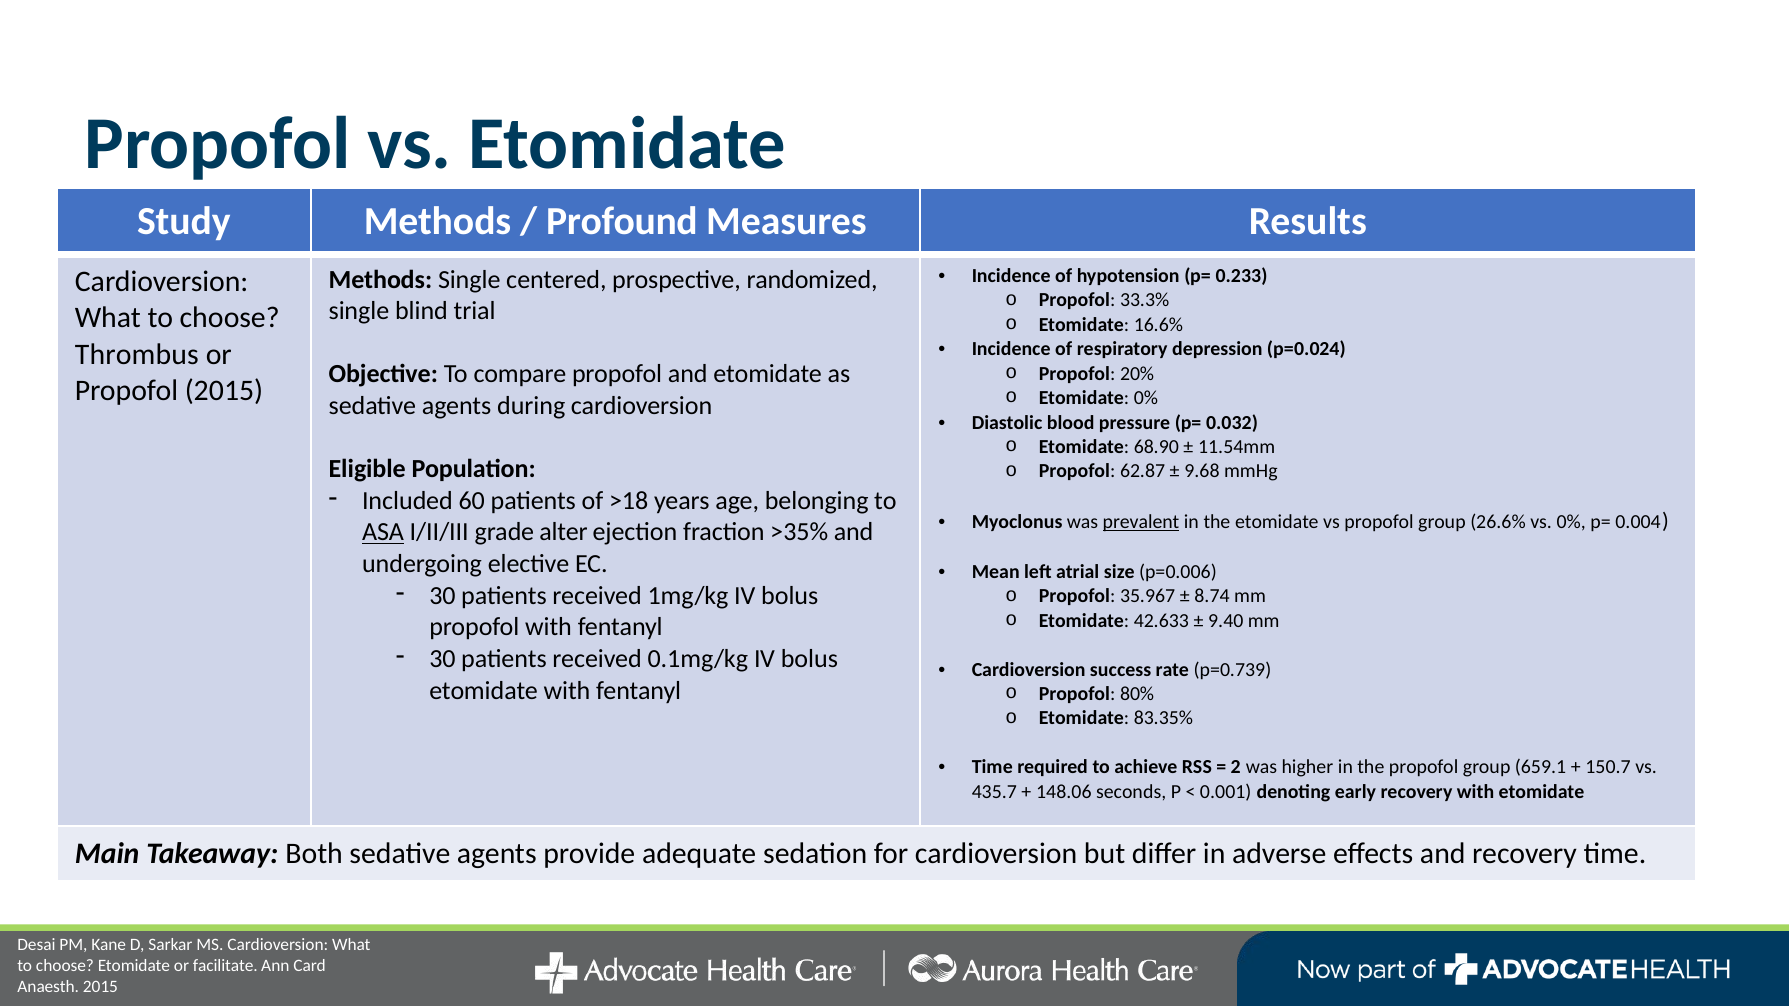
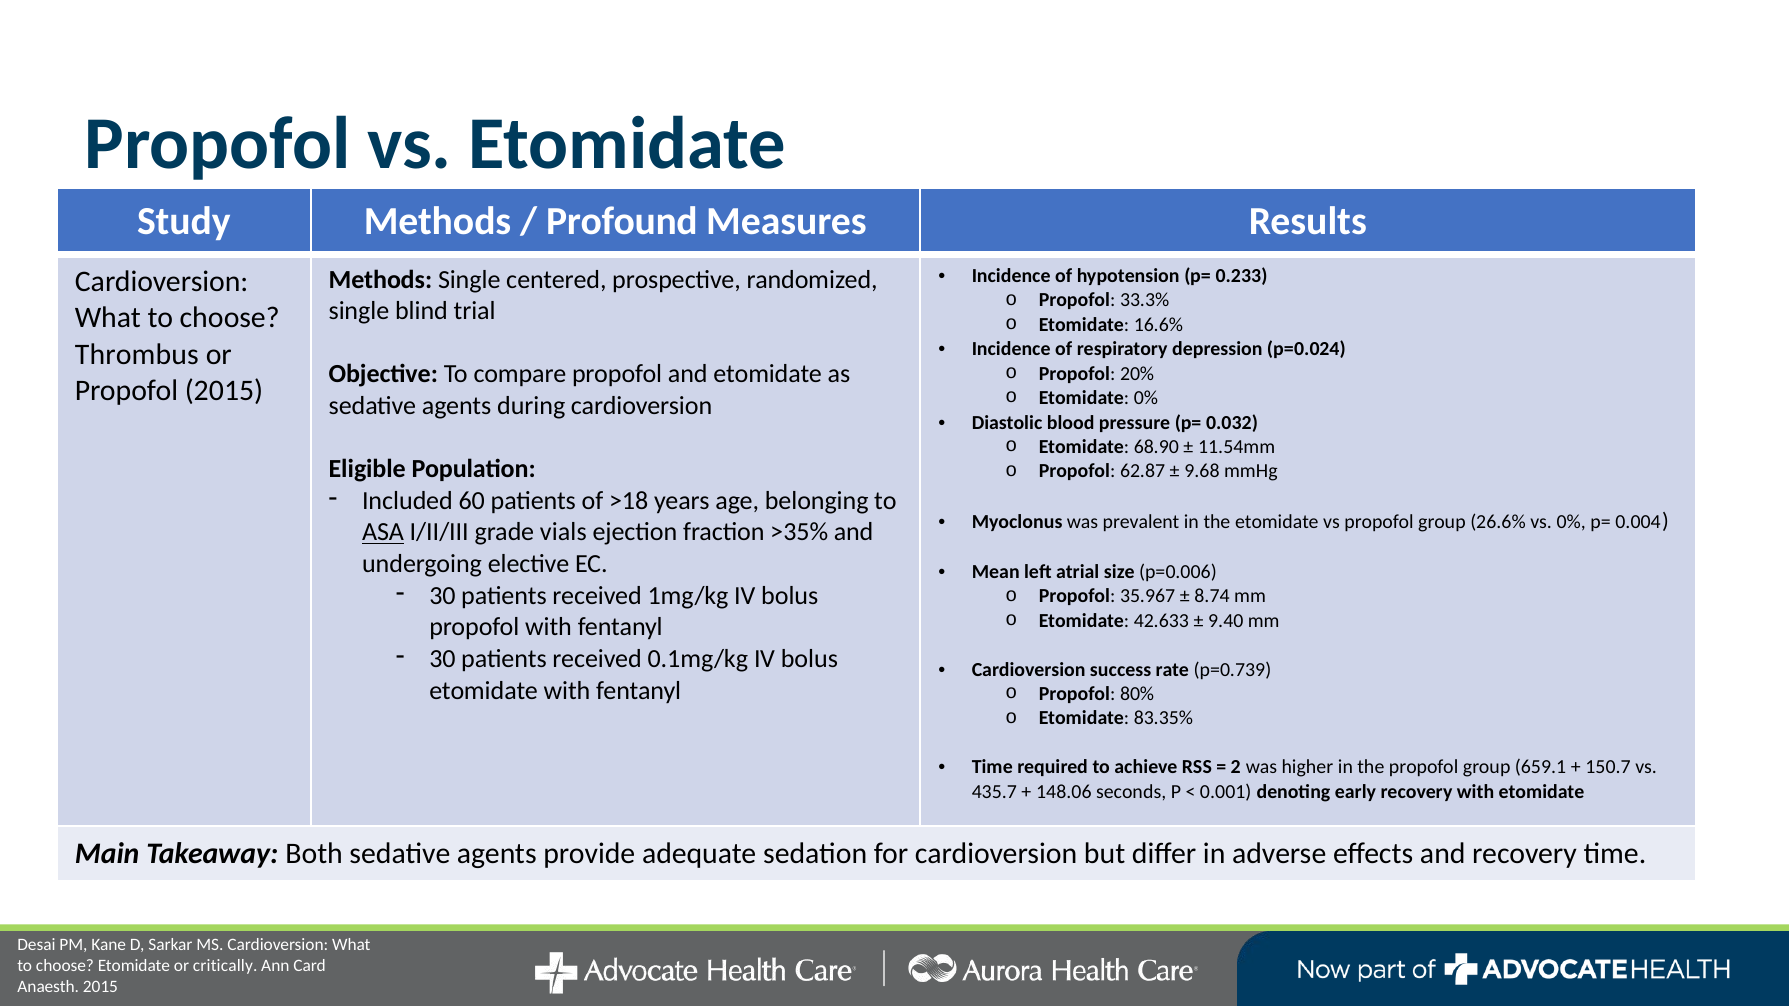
prevalent underline: present -> none (1141, 522)
alter: alter -> vials (563, 533)
facilitate: facilitate -> critically (225, 966)
